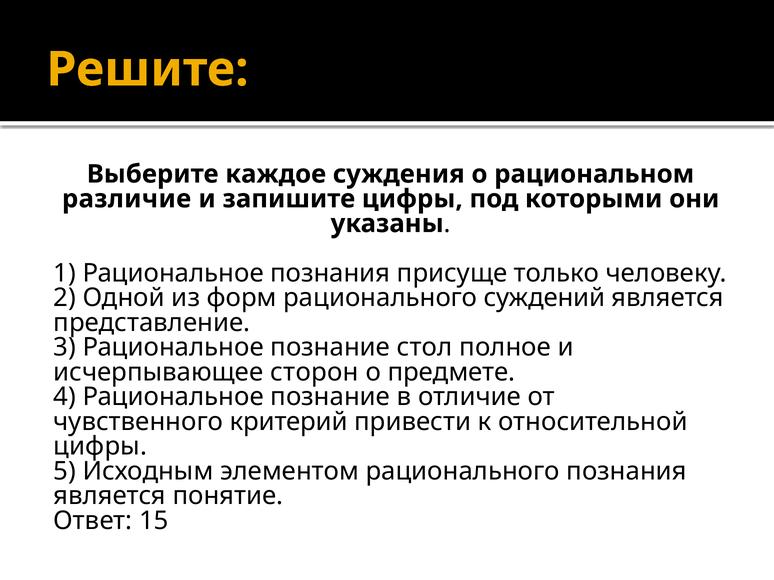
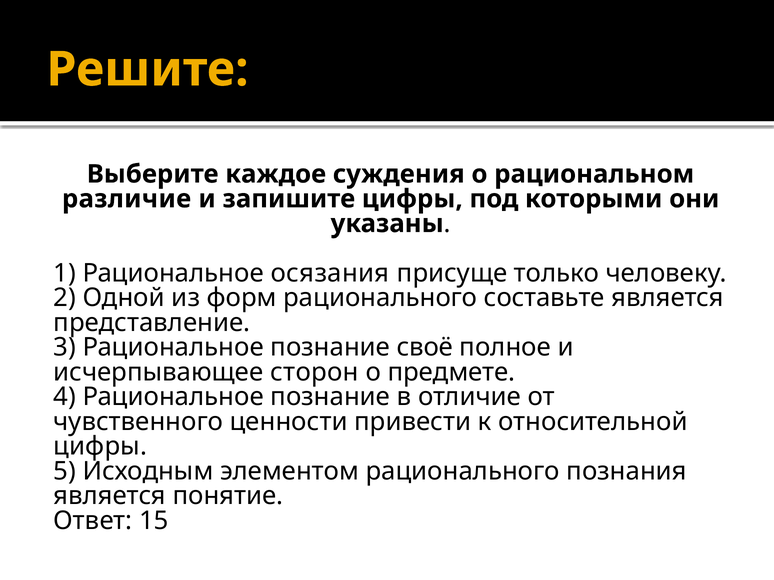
Рациональное познания: познания -> осязания (330, 273)
суждений: суждений -> составьте (544, 298)
стол: стол -> своё (425, 348)
критерий: критерий -> ценности (289, 422)
